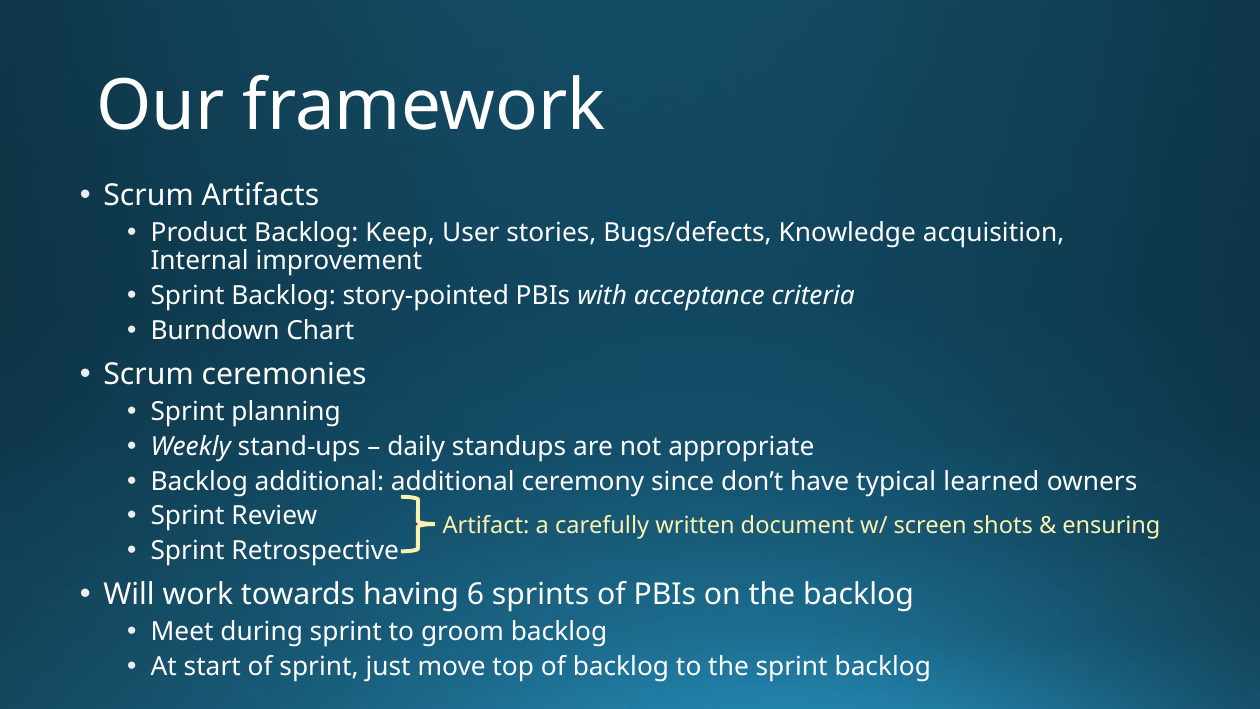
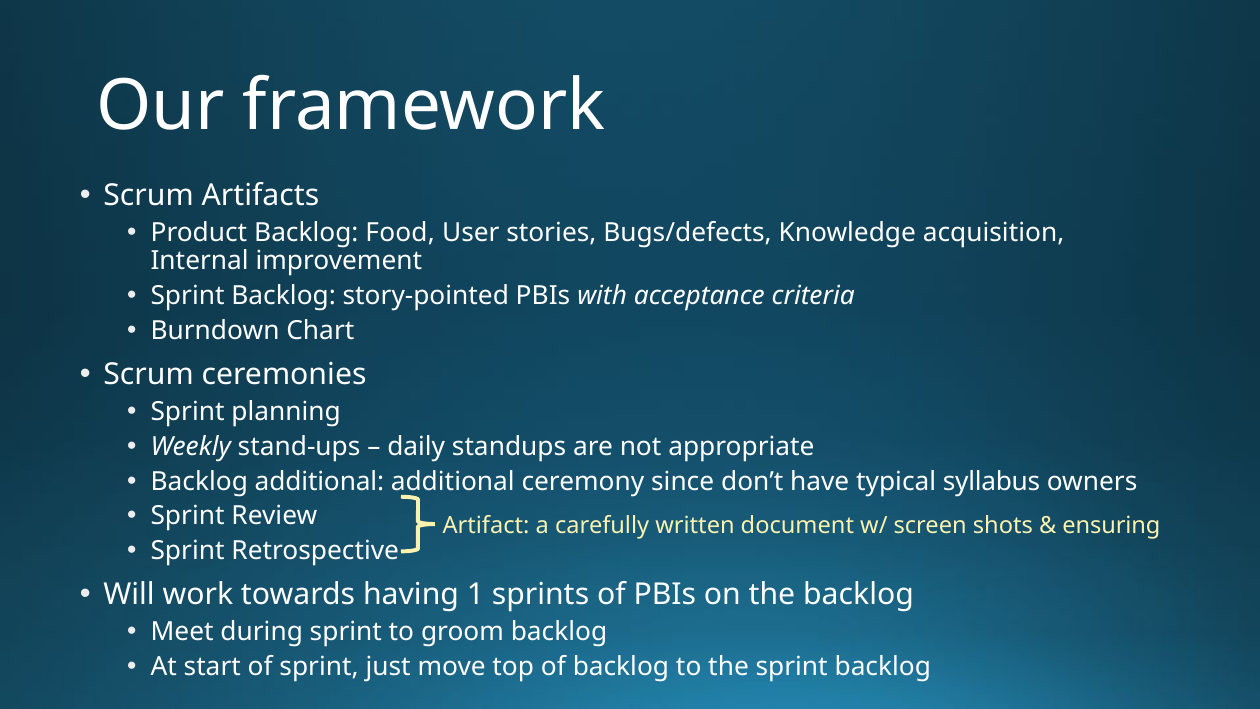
Keep: Keep -> Food (400, 233)
learned: learned -> syllabus (992, 481)
6: 6 -> 1 (475, 595)
